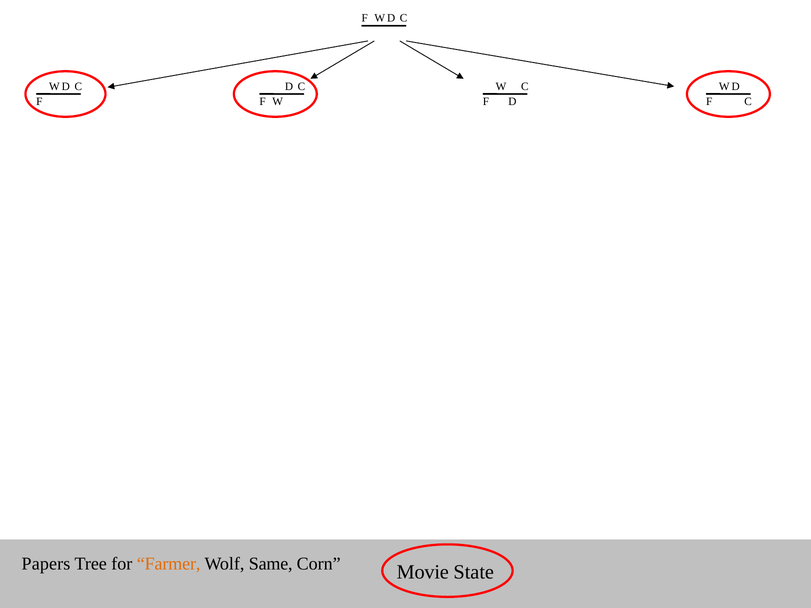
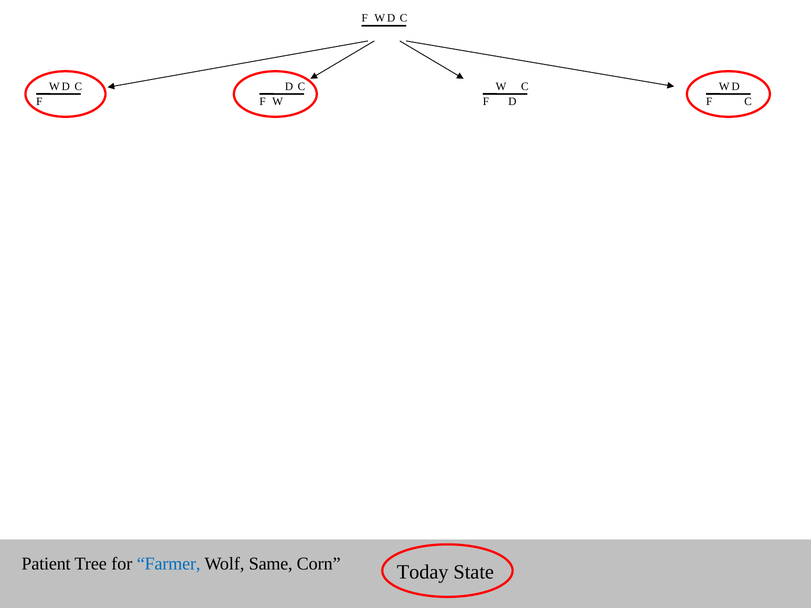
Papers: Papers -> Patient (46, 564)
Farmer colour: orange -> blue (169, 564)
Movie: Movie -> Today (423, 572)
